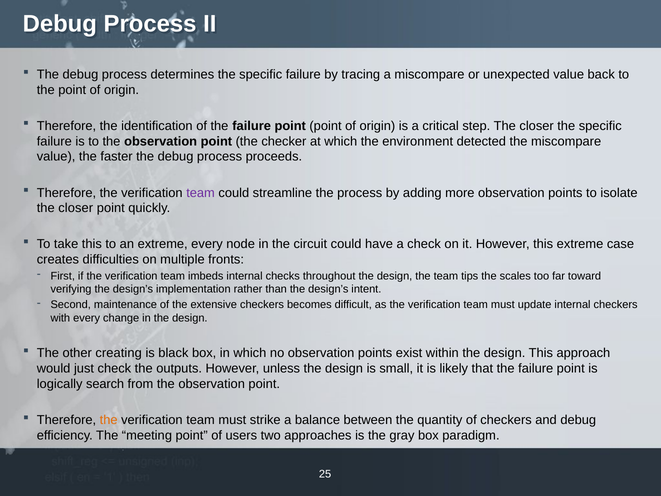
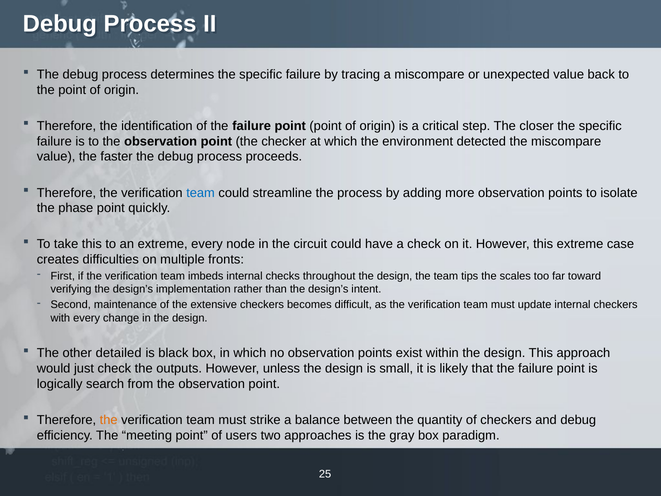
team colour: purple -> blue (201, 193)
closer: closer -> phase (76, 208)
creating: creating -> detailed (119, 353)
